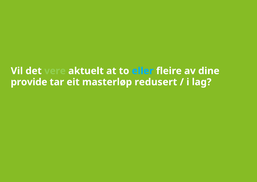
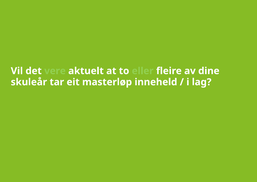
eller colour: light blue -> light green (143, 71)
provide: provide -> skuleår (29, 82)
redusert: redusert -> inneheld (156, 82)
